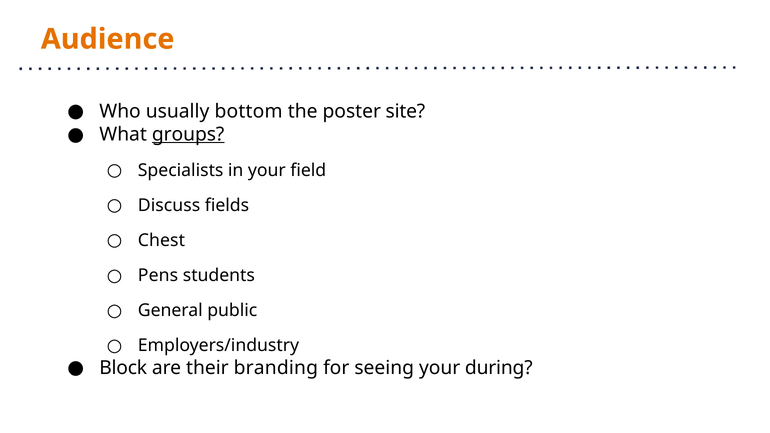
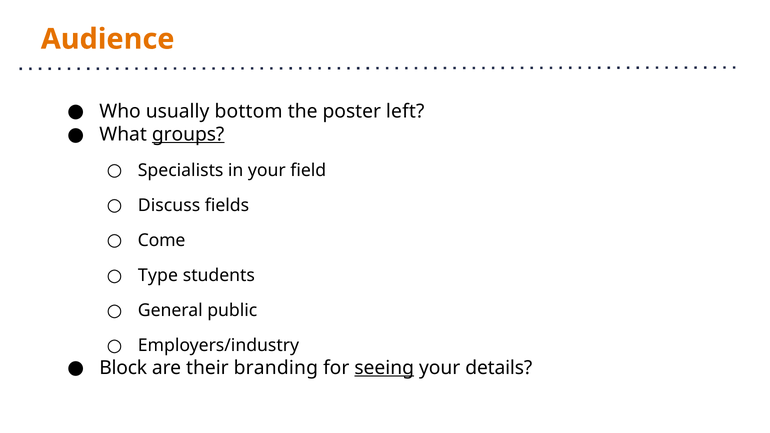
site: site -> left (405, 111)
Chest: Chest -> Come (162, 240)
Pens: Pens -> Type (158, 276)
seeing underline: none -> present (384, 368)
during: during -> details (499, 368)
